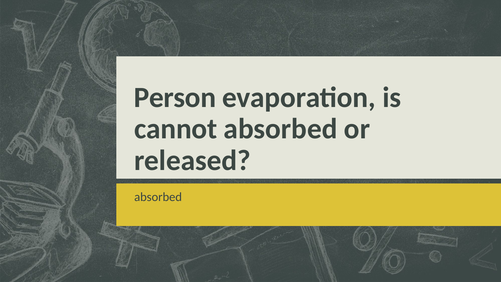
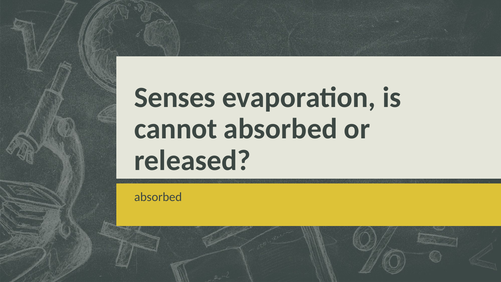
Person: Person -> Senses (175, 97)
